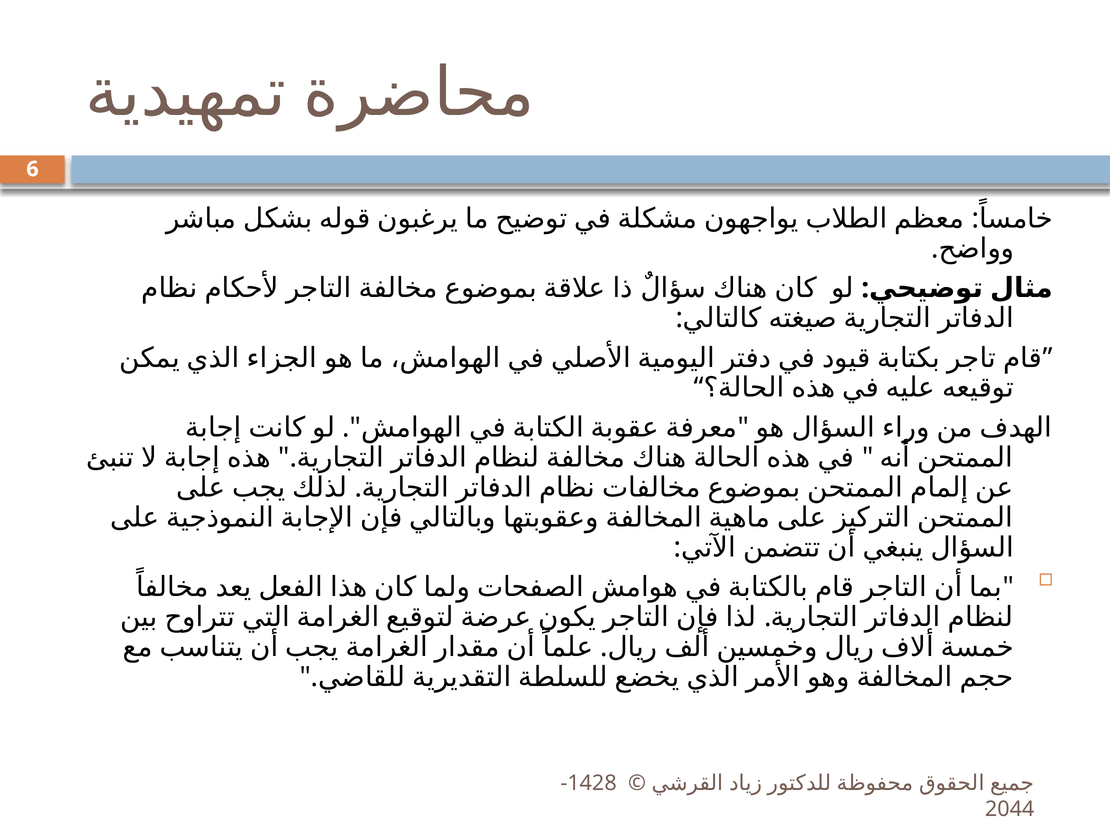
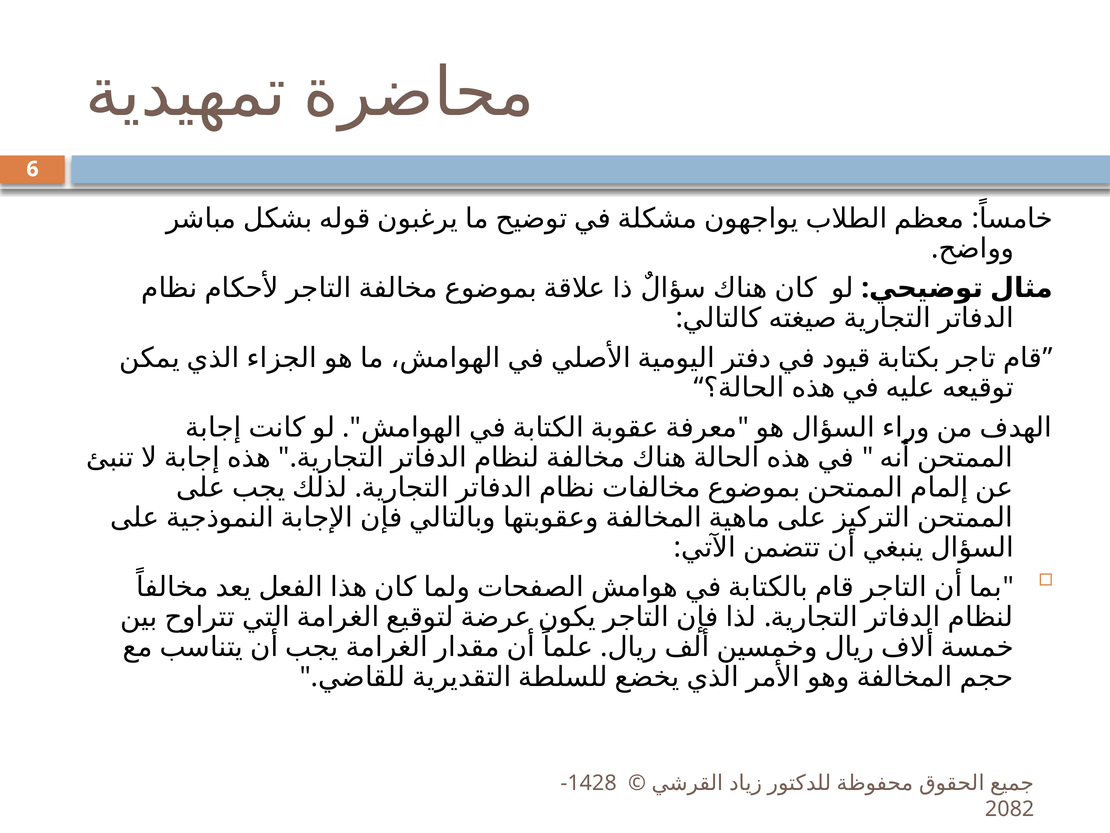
2044: 2044 -> 2082 (1010, 809)
